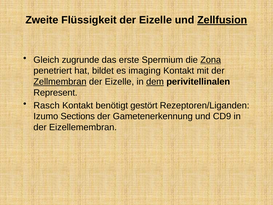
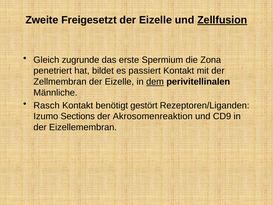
Flüssigkeit: Flüssigkeit -> Freigesetzt (89, 20)
Zona underline: present -> none (211, 60)
imaging: imaging -> passiert (145, 71)
Zellmembran underline: present -> none (60, 82)
Represent: Represent -> Männliche (55, 93)
Gametenerkennung: Gametenerkennung -> Akrosomenreaktion (153, 116)
